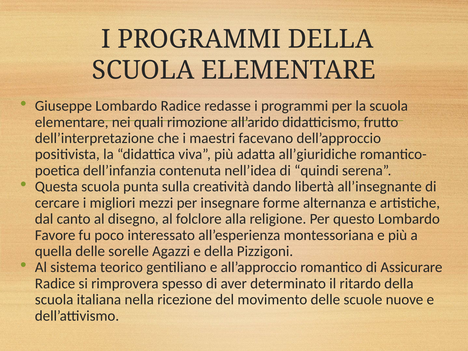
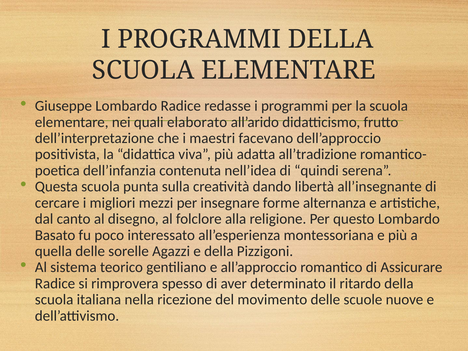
rimozione: rimozione -> elaborato (197, 122)
all’giuridiche: all’giuridiche -> all’tradizione (318, 154)
Favore: Favore -> Basato (55, 235)
